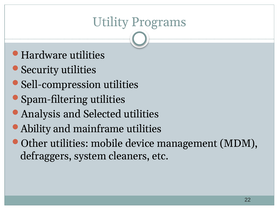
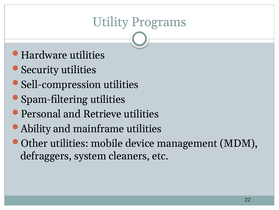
Analysis: Analysis -> Personal (41, 114)
Selected: Selected -> Retrieve (102, 114)
